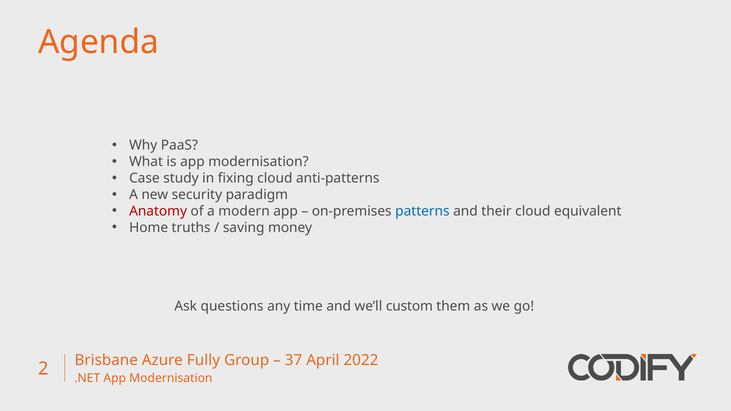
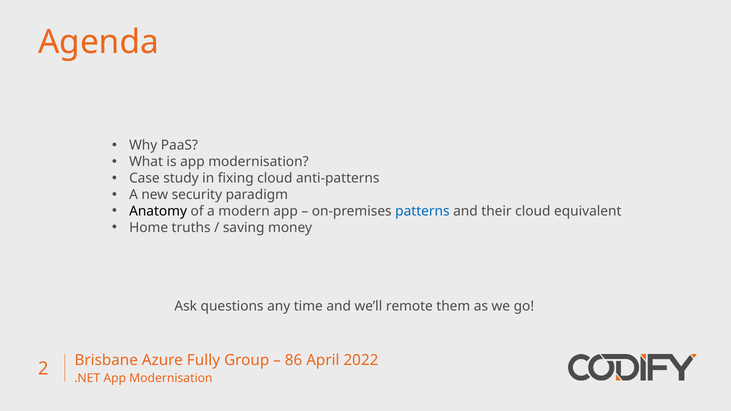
Anatomy colour: red -> black (158, 211)
custom: custom -> remote (409, 306)
37: 37 -> 86 (294, 360)
